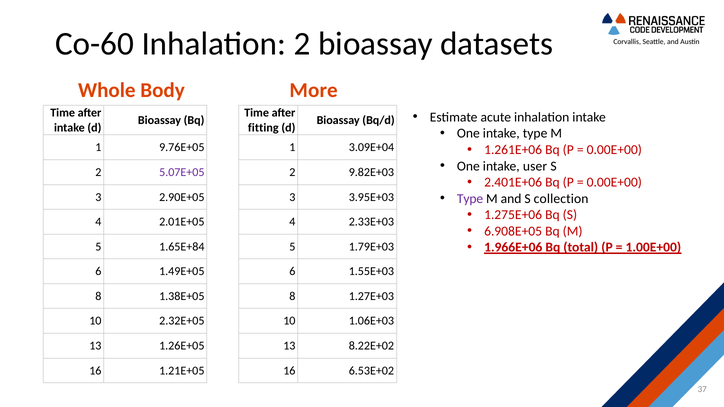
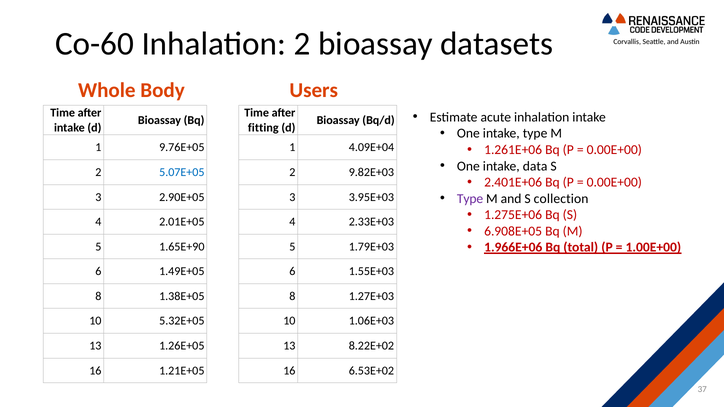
More: More -> Users (314, 91)
3.09E+04: 3.09E+04 -> 4.09E+04 (371, 148)
user: user -> data (535, 166)
5.07E+05 colour: purple -> blue (182, 172)
1.65E+84: 1.65E+84 -> 1.65E+90 (182, 247)
2.32E+05: 2.32E+05 -> 5.32E+05 (182, 321)
